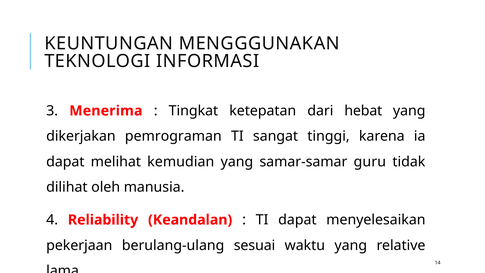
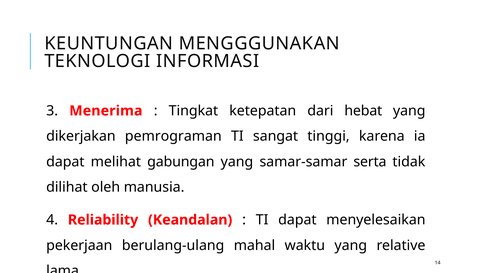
kemudian: kemudian -> gabungan (181, 162)
guru: guru -> serta (370, 162)
sesuai: sesuai -> mahal (254, 245)
